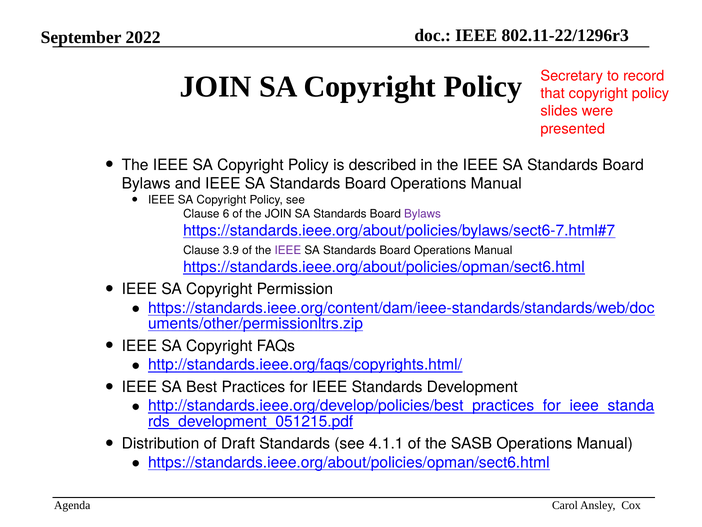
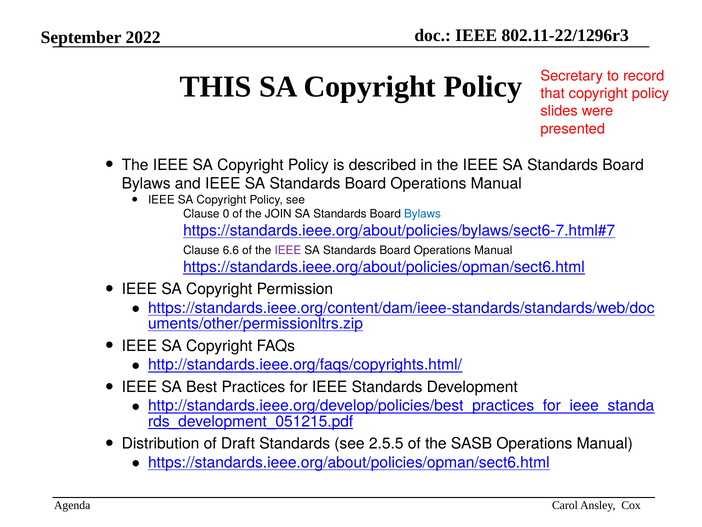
JOIN: JOIN -> THIS (216, 87)
6: 6 -> 0 (226, 214)
Bylaws colour: purple -> blue (422, 214)
3.9: 3.9 -> 6.6 (231, 250)
4.1.1: 4.1.1 -> 2.5.5 (386, 443)
